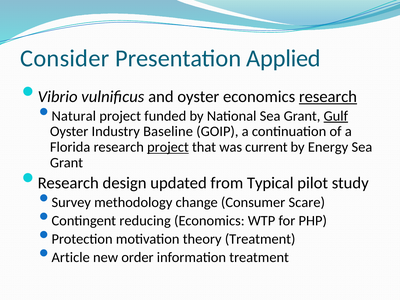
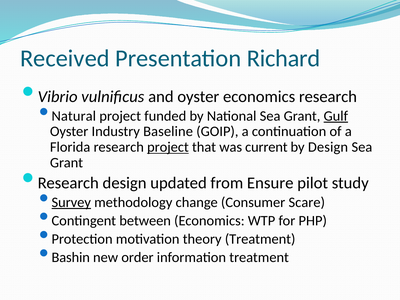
Consider: Consider -> Received (65, 58)
Applied: Applied -> Richard (284, 58)
research underline: present -> none (328, 97)
by Energy: Energy -> Design (328, 147)
Typical: Typical -> Ensure (270, 183)
Survey underline: none -> present (71, 202)
reducing: reducing -> between (145, 221)
Article: Article -> Bashin (71, 257)
